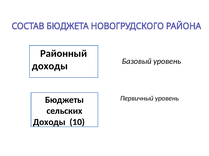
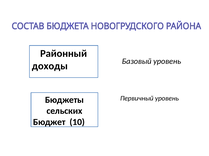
Доходы: Доходы -> Бюджет (49, 123)
